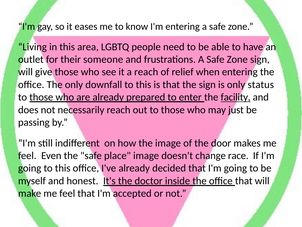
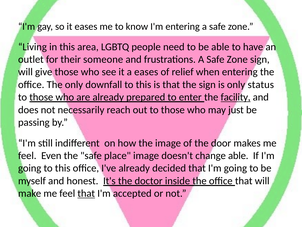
a reach: reach -> eases (146, 72)
change race: race -> able (238, 155)
that underline: none -> present (86, 193)
